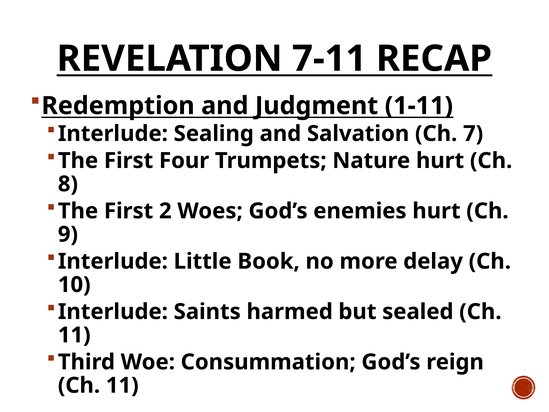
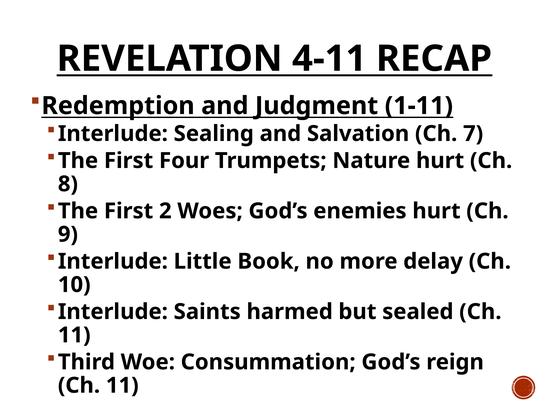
7-11: 7-11 -> 4-11 (329, 59)
